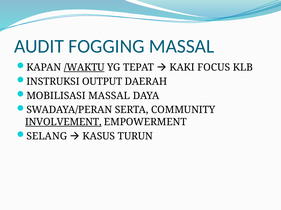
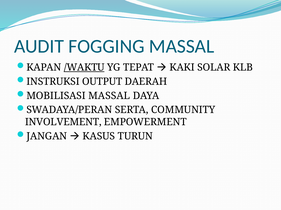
FOCUS: FOCUS -> SOLAR (214, 68)
INVOLVEMENT underline: present -> none (63, 122)
SELANG: SELANG -> JANGAN (47, 137)
